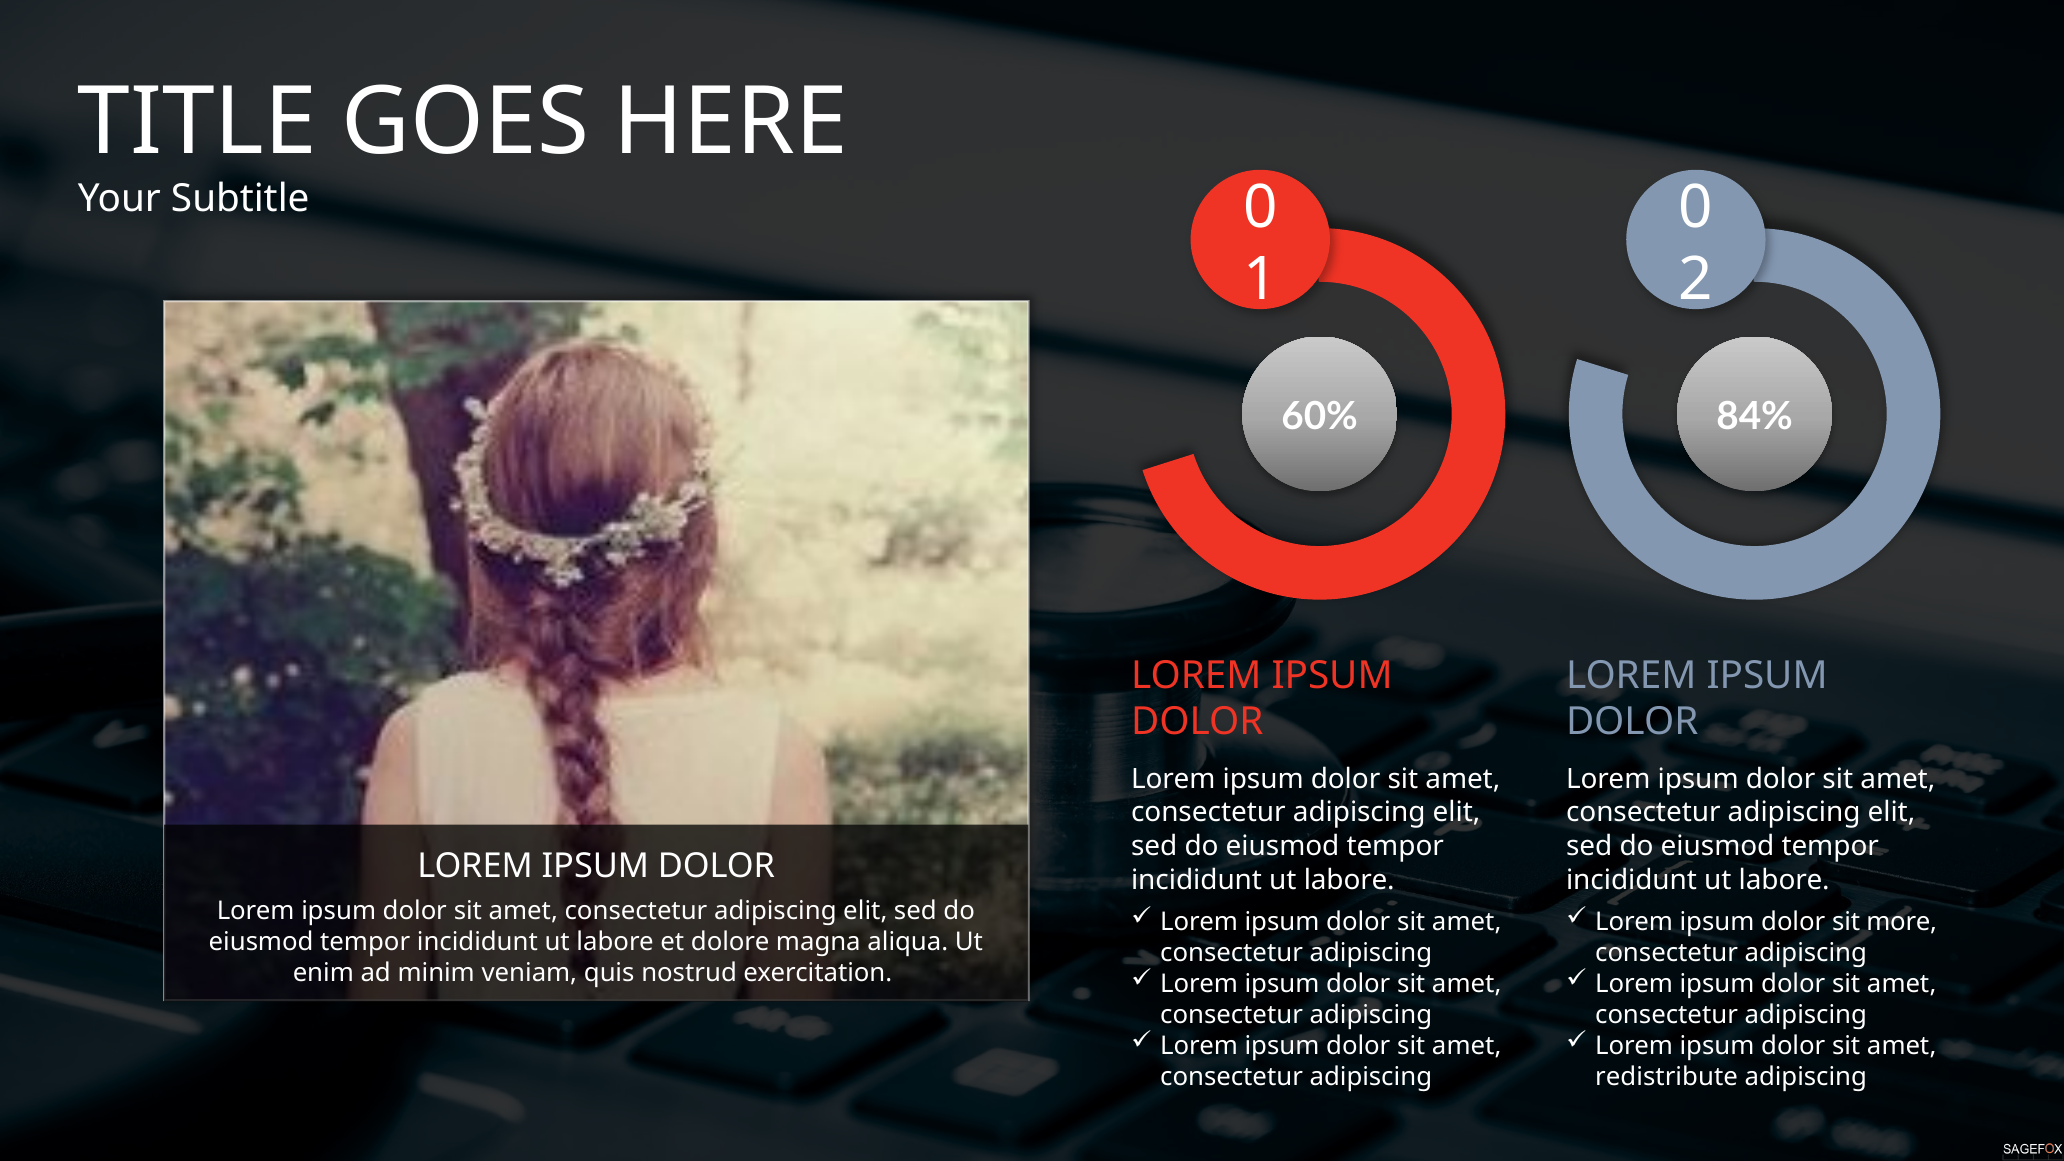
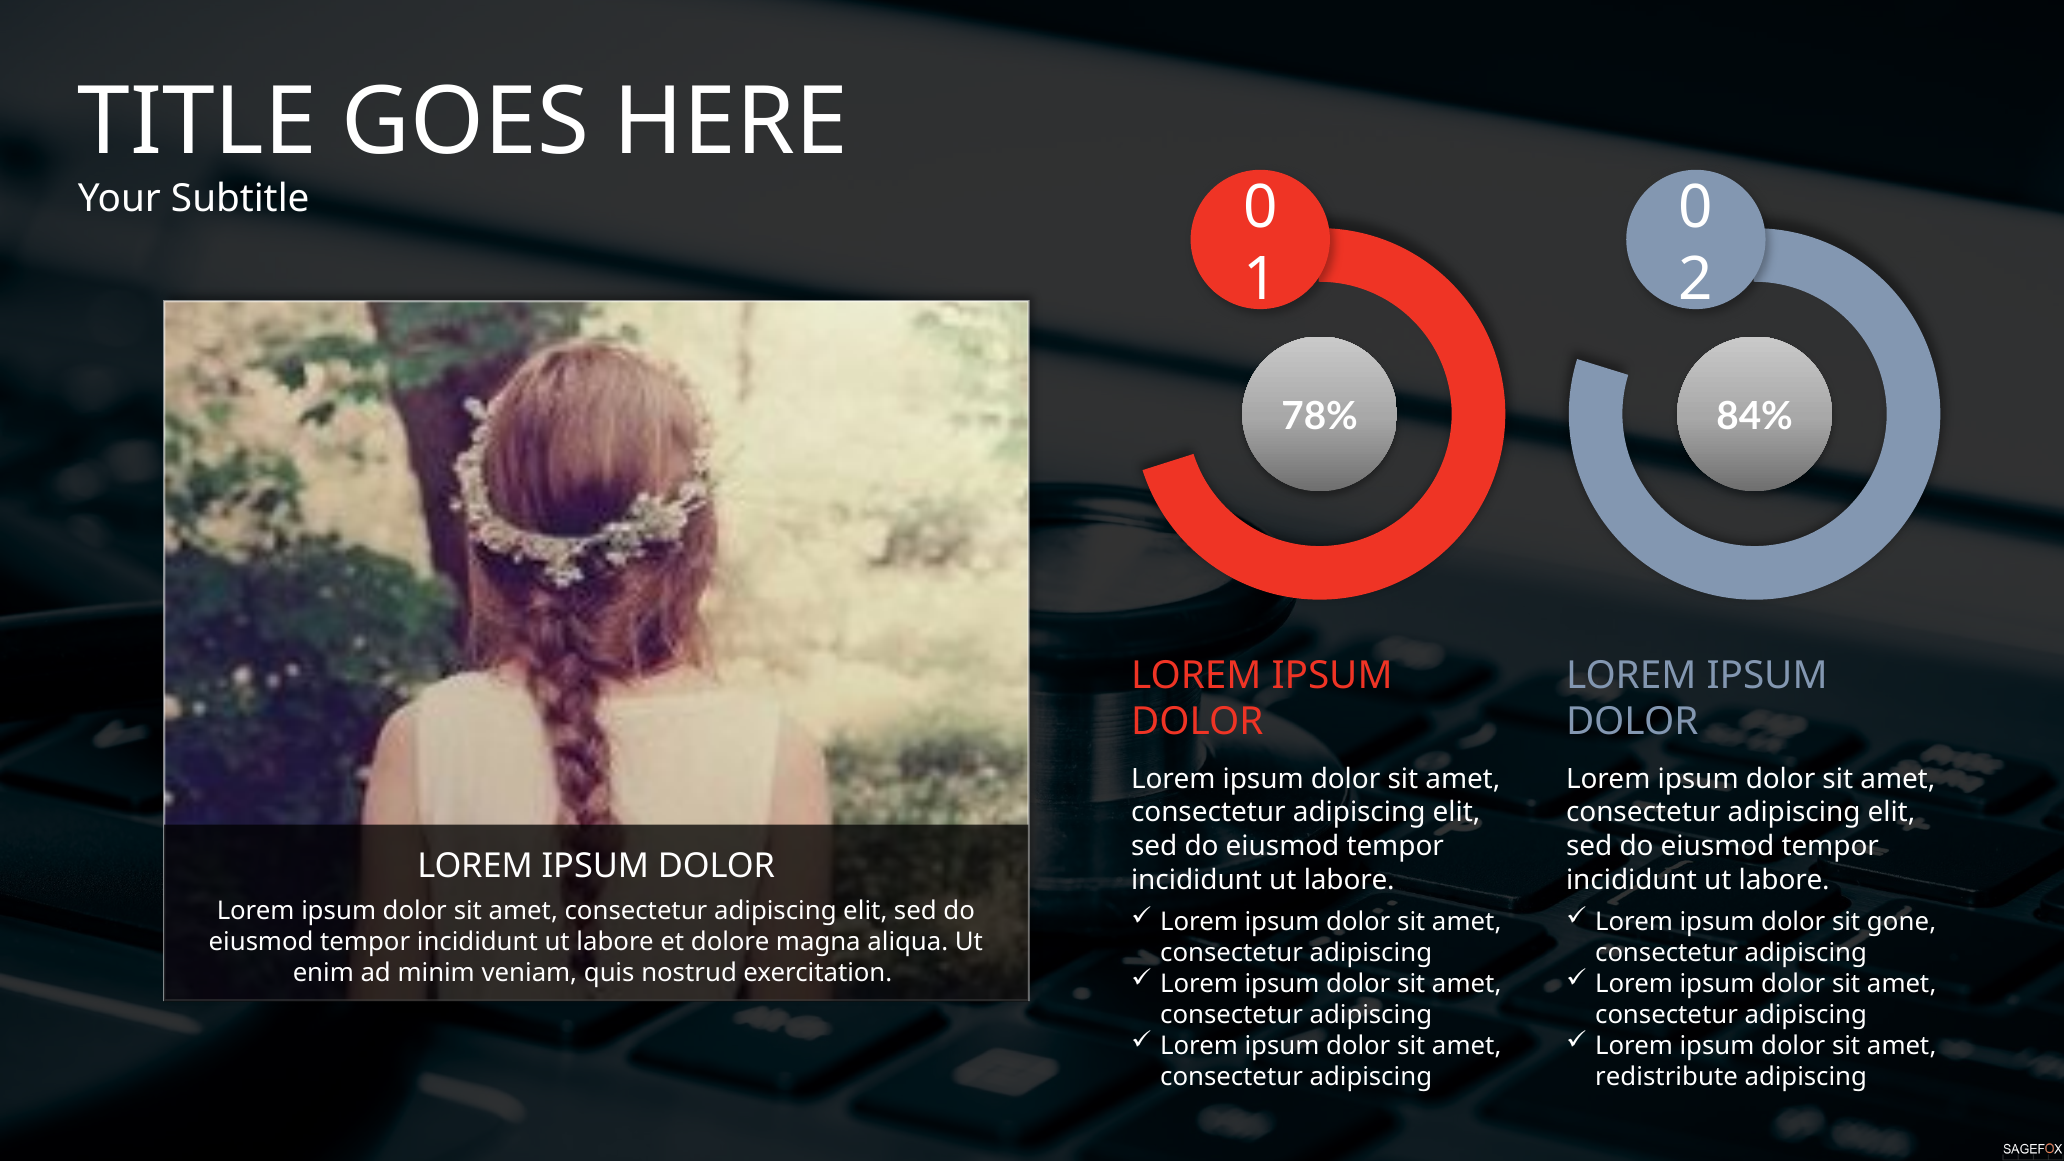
60%: 60% -> 78% (1320, 417)
more: more -> gone (1902, 922)
